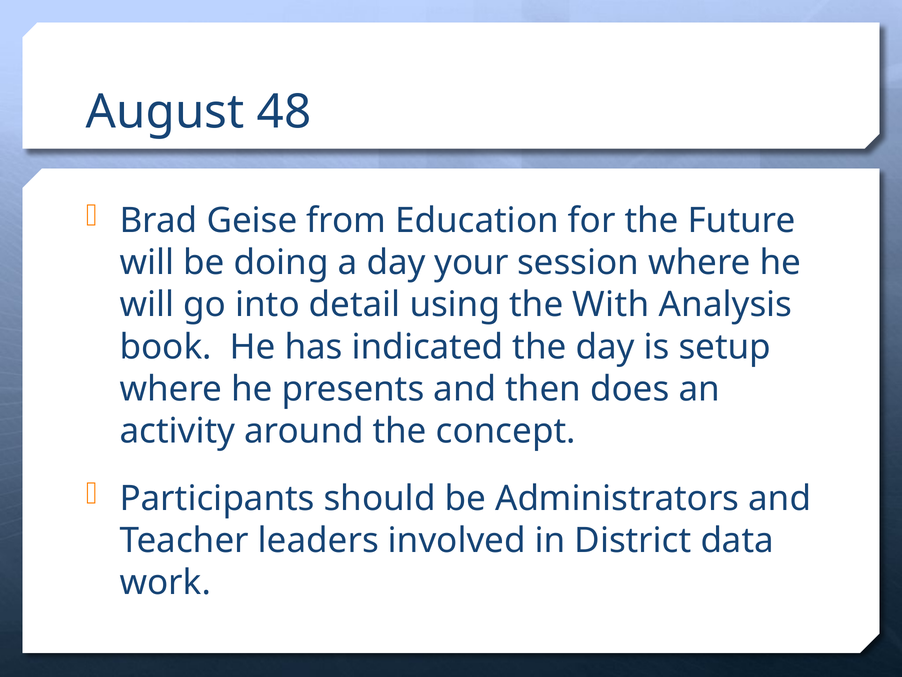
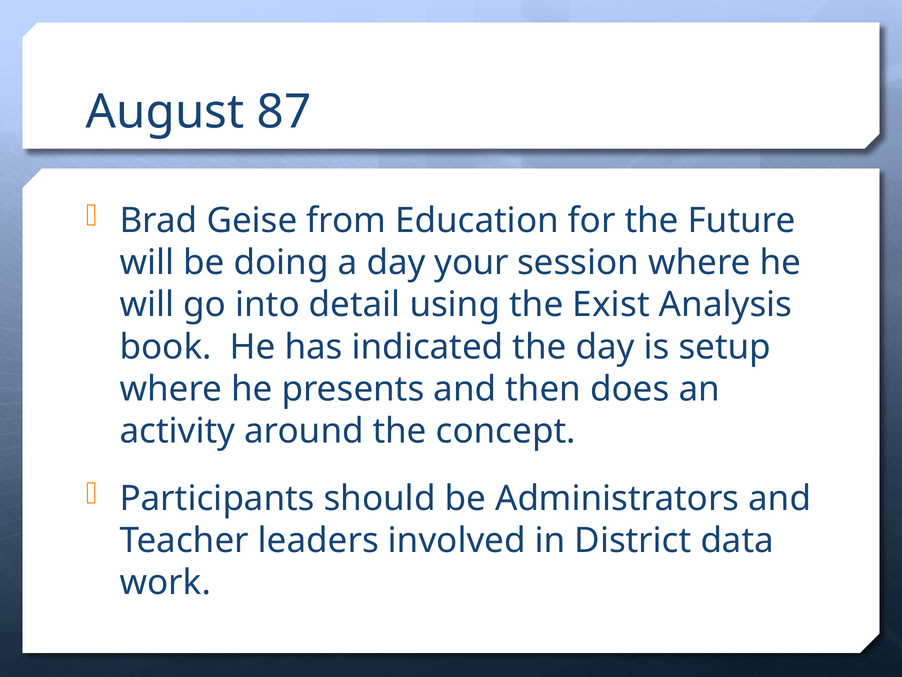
48: 48 -> 87 (284, 112)
With: With -> Exist (611, 305)
